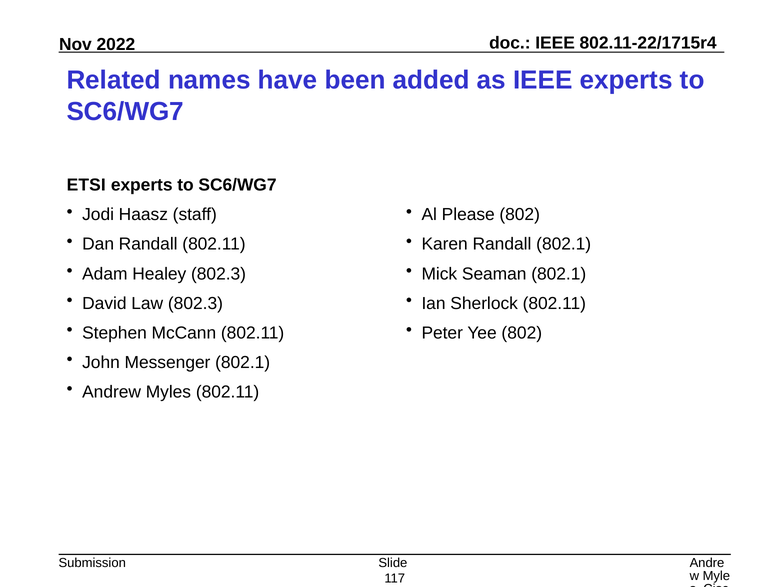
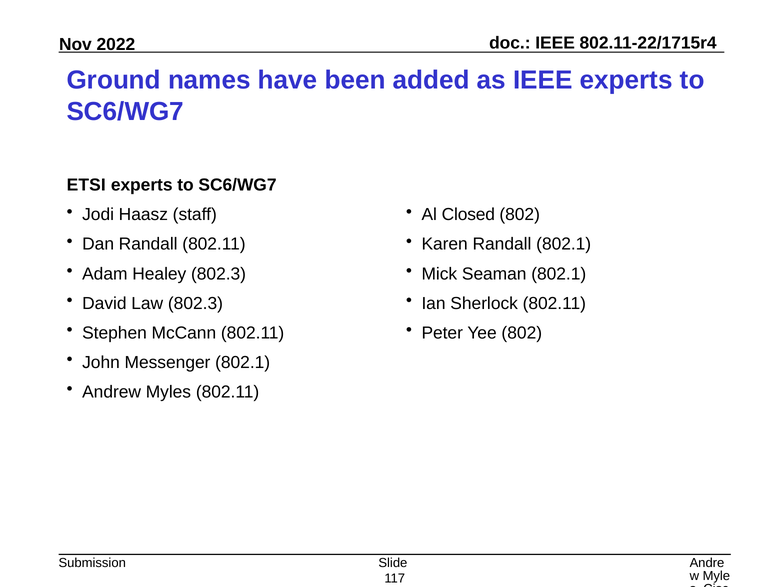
Related: Related -> Ground (114, 80)
Please: Please -> Closed (468, 215)
